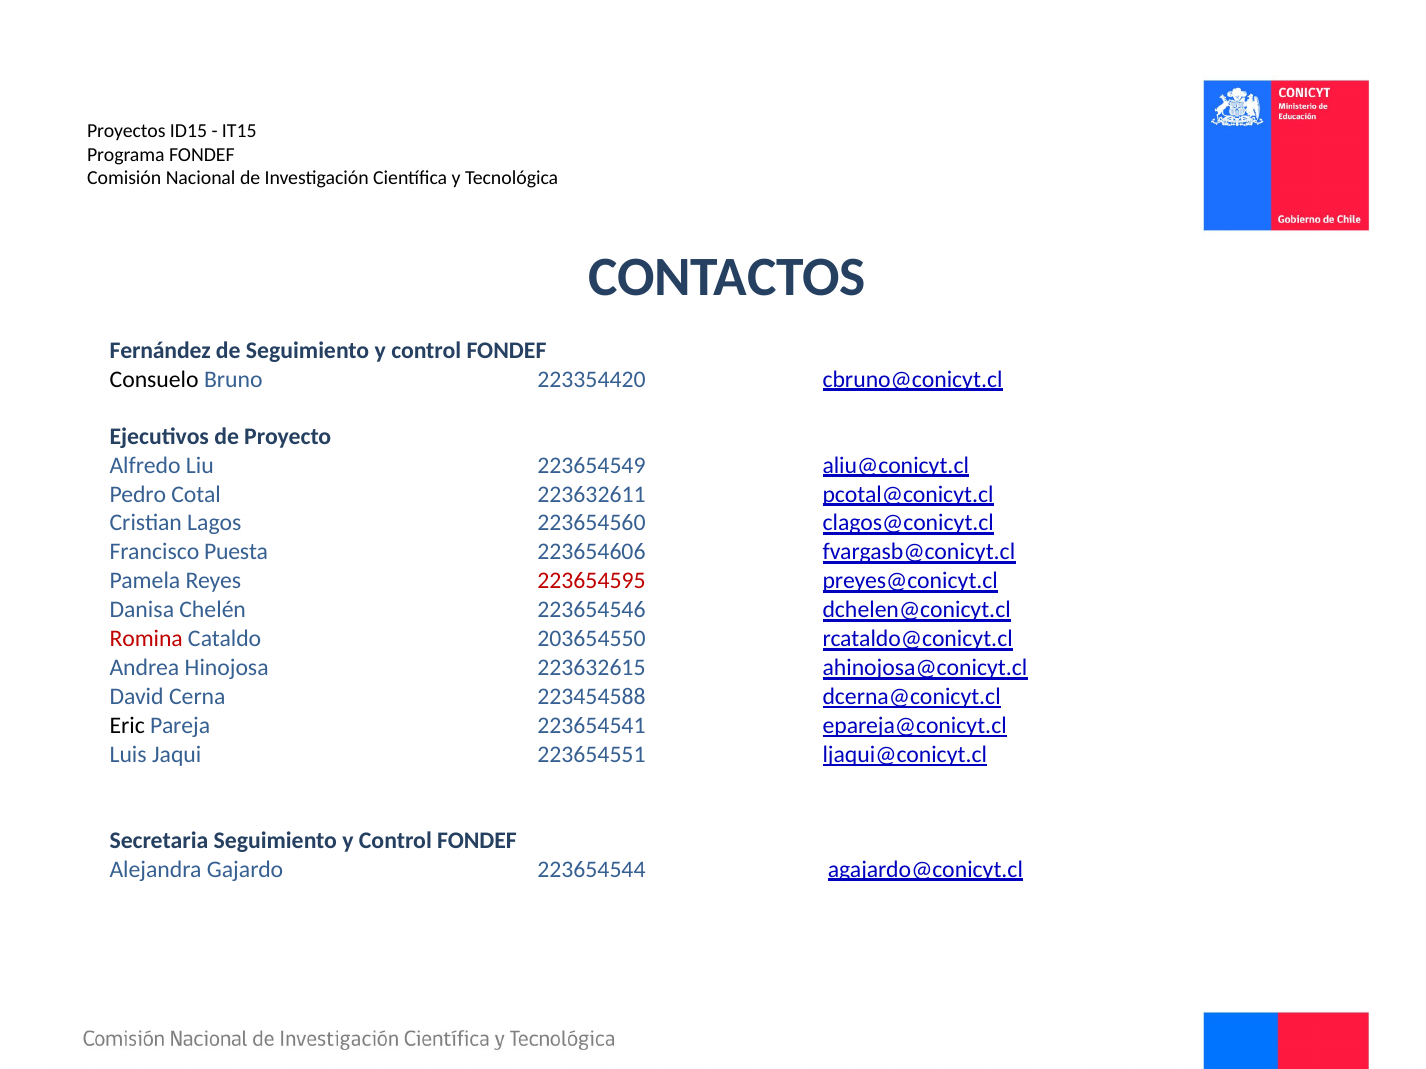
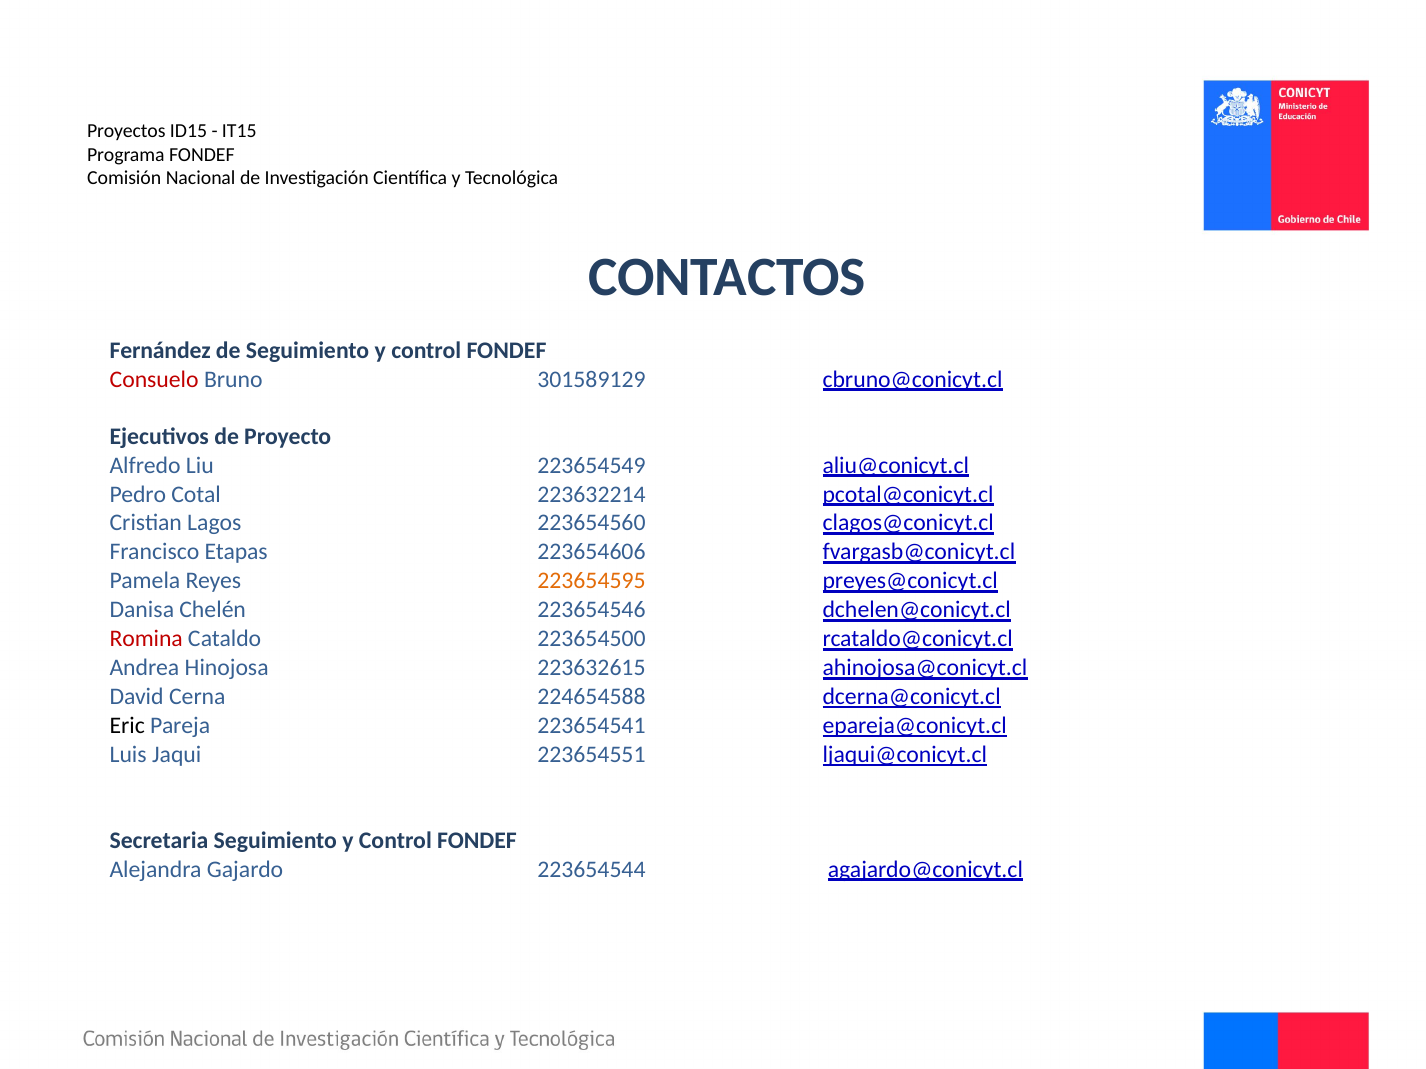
Consuelo colour: black -> red (154, 379)
223354420: 223354420 -> 301589129 (592, 379)
223632611: 223632611 -> 223632214 (592, 494)
Puesta: Puesta -> Etapas (236, 552)
223654595 colour: red -> orange (592, 581)
203654550: 203654550 -> 223654500 (592, 639)
223454588: 223454588 -> 224654588 (592, 697)
